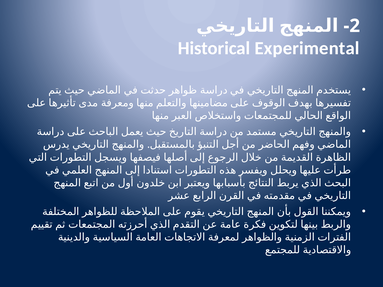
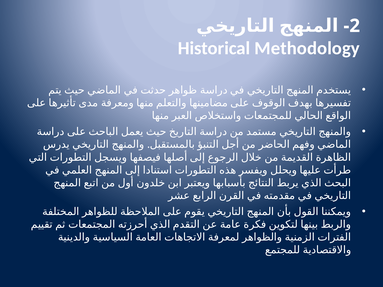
Experimental: Experimental -> Methodology (307, 48)
